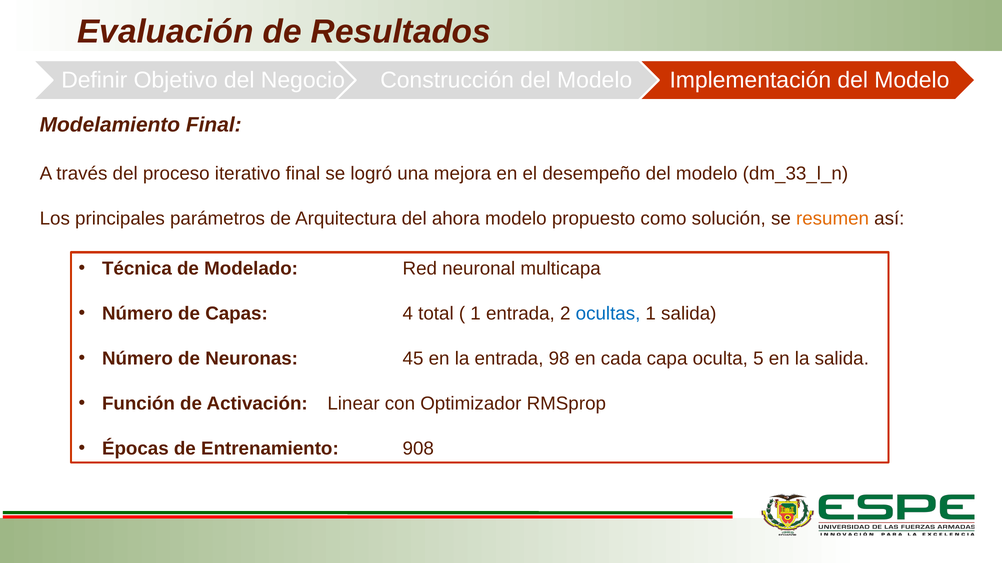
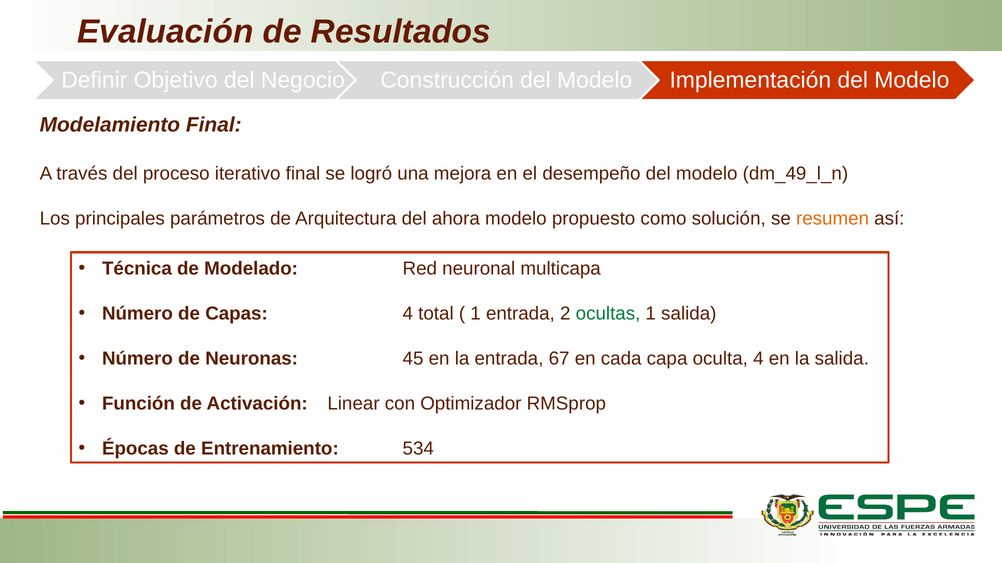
dm_33_l_n: dm_33_l_n -> dm_49_l_n (795, 174)
ocultas colour: blue -> green (608, 314)
98: 98 -> 67 (559, 359)
oculta 5: 5 -> 4 (758, 359)
908: 908 -> 534 (418, 449)
